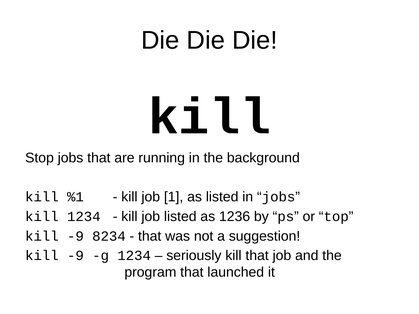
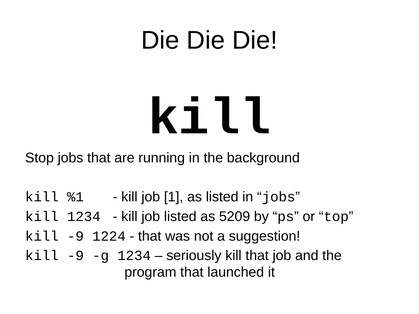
1236: 1236 -> 5209 (235, 217)
8234: 8234 -> 1224 (109, 236)
